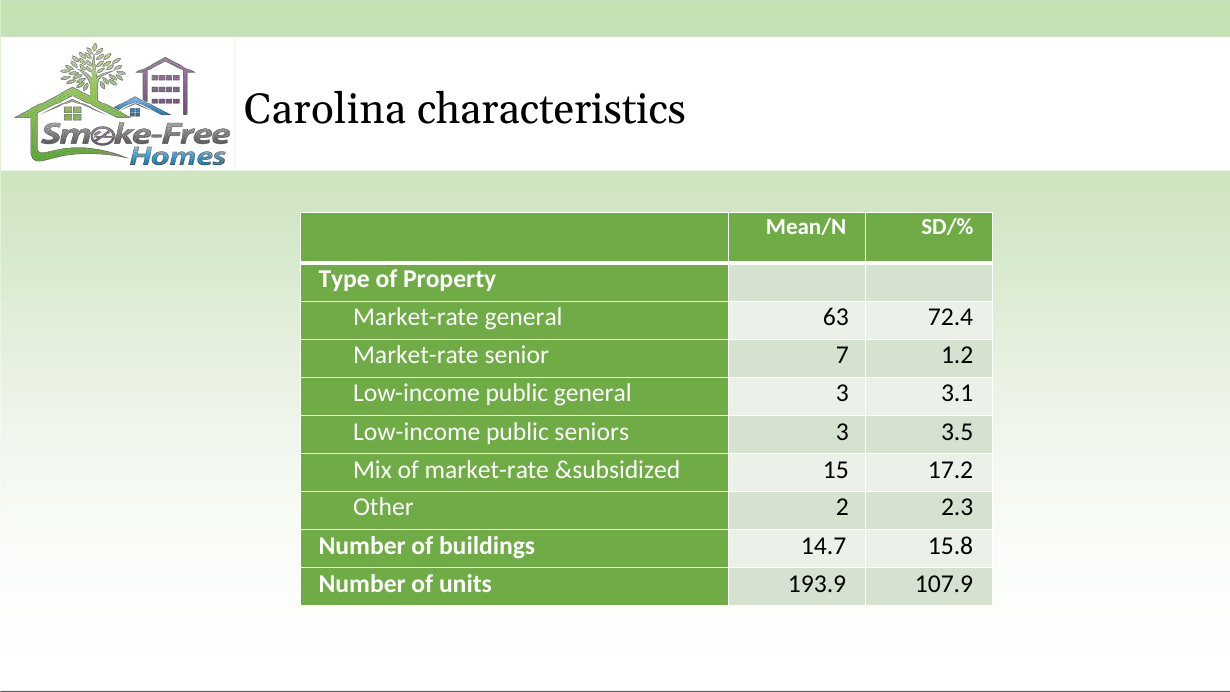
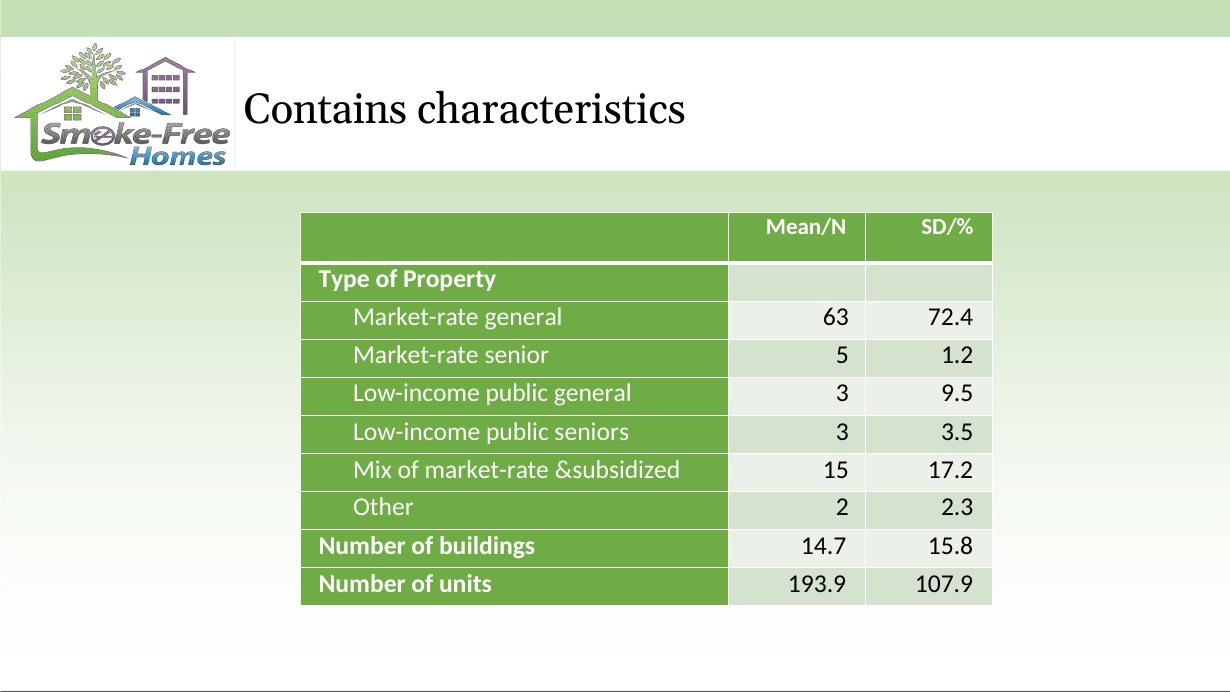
Carolina: Carolina -> Contains (326, 110)
7: 7 -> 5 (842, 355)
3.1: 3.1 -> 9.5 (957, 393)
